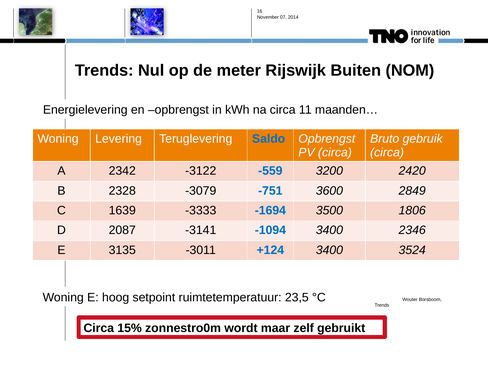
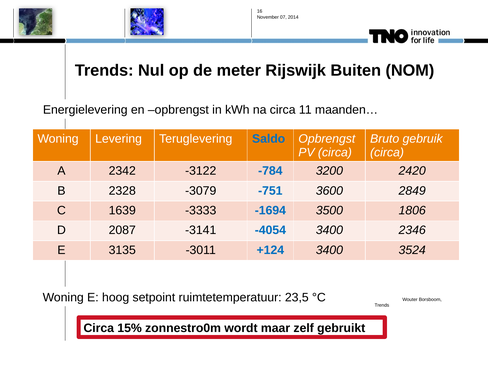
-559: -559 -> -784 (270, 171)
-1094: -1094 -> -4054 (270, 230)
